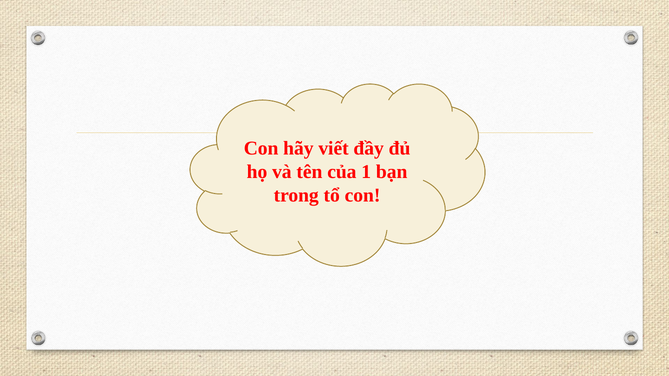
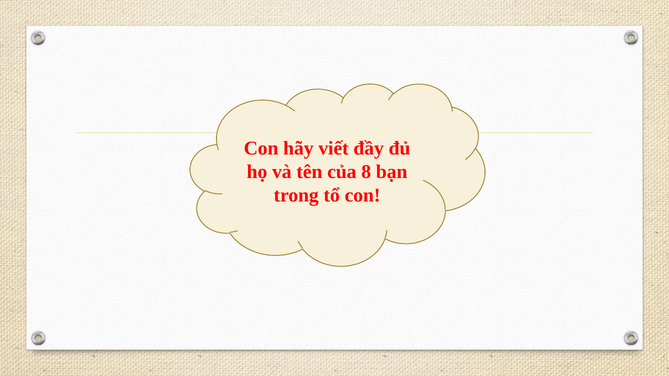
1: 1 -> 8 (366, 172)
